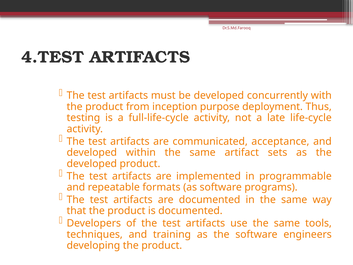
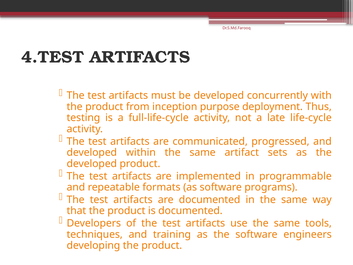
acceptance: acceptance -> progressed (280, 141)
